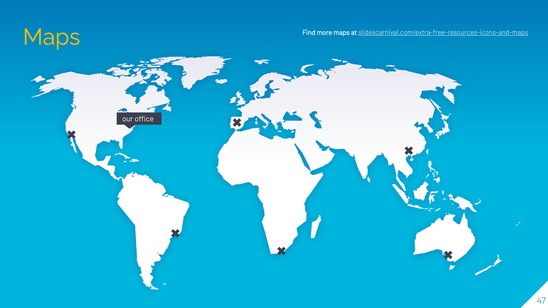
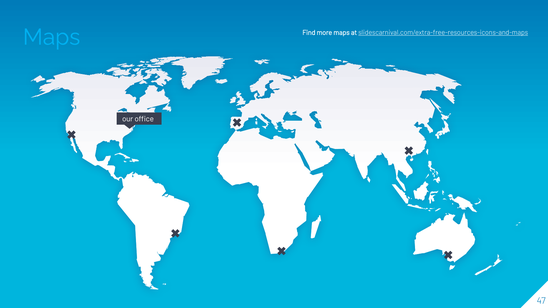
Maps colour: yellow -> light blue (52, 37)
